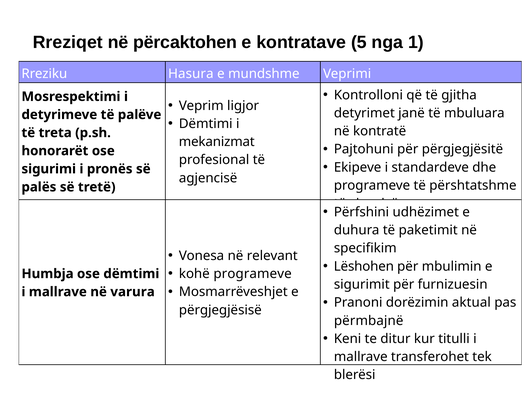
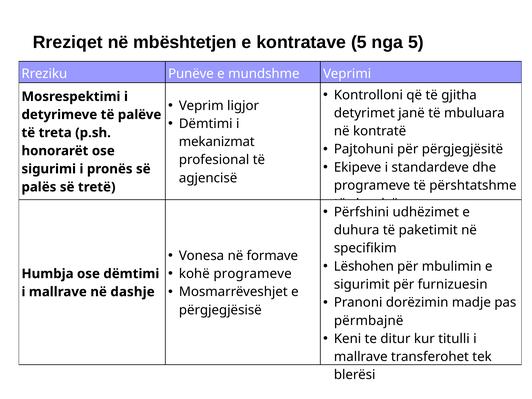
përcaktohen: përcaktohen -> mbështetjen (185, 42)
nga 1: 1 -> 5 (416, 42)
Hasura: Hasura -> Punëve (191, 74)
relevant: relevant -> formave (272, 256)
varura: varura -> dashje (133, 292)
aktual: aktual -> madje (471, 303)
